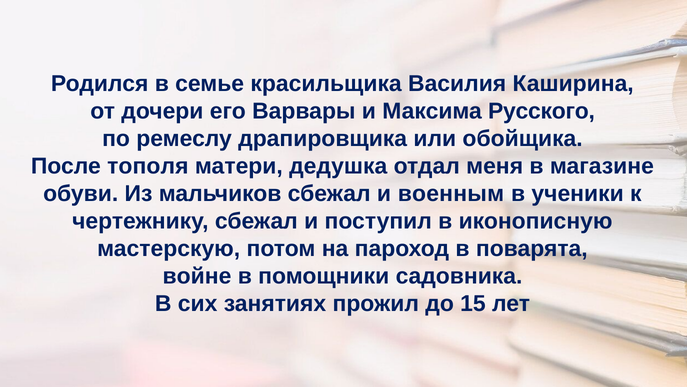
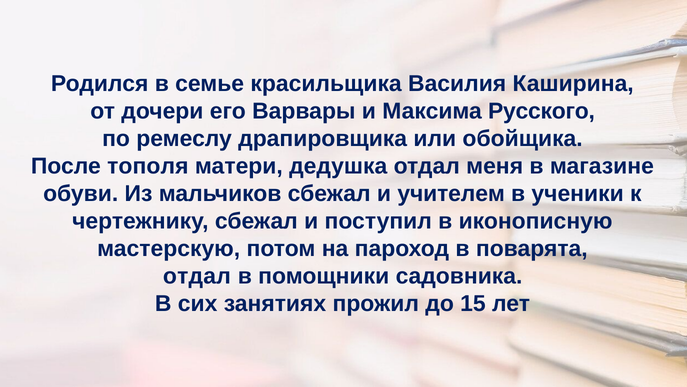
военным: военным -> учителем (451, 193)
войне: войне -> отдал (197, 276)
